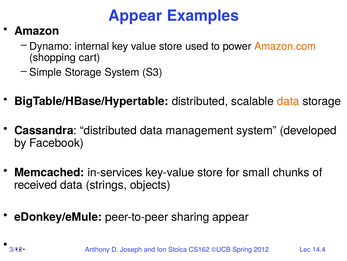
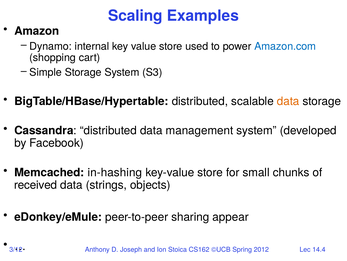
Appear: Appear -> Scaling (135, 16)
Amazon.com colour: orange -> blue (285, 46)
in-services: in-services -> in-hashing (115, 172)
